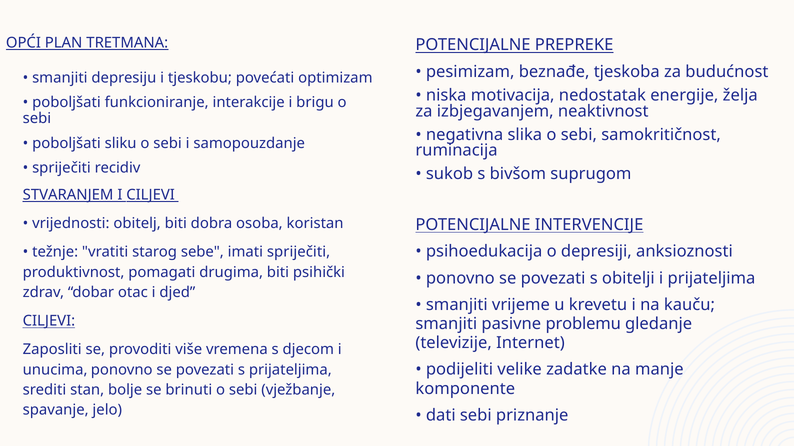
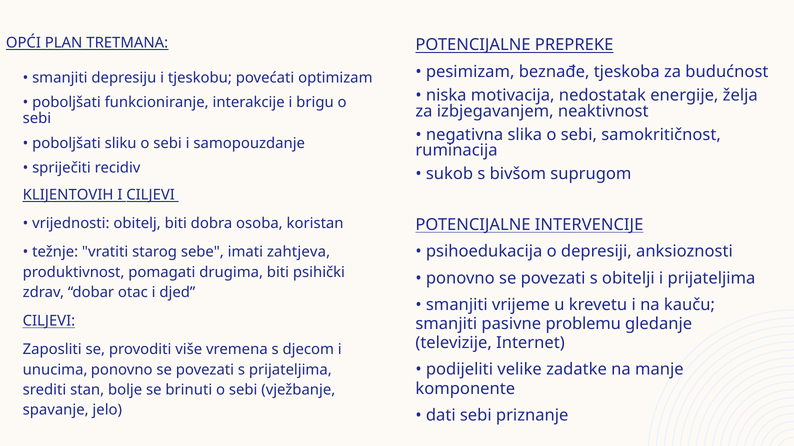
STVARANJEM: STVARANJEM -> KLIJENTOVIH (68, 195)
imati spriječiti: spriječiti -> zahtjeva (299, 252)
